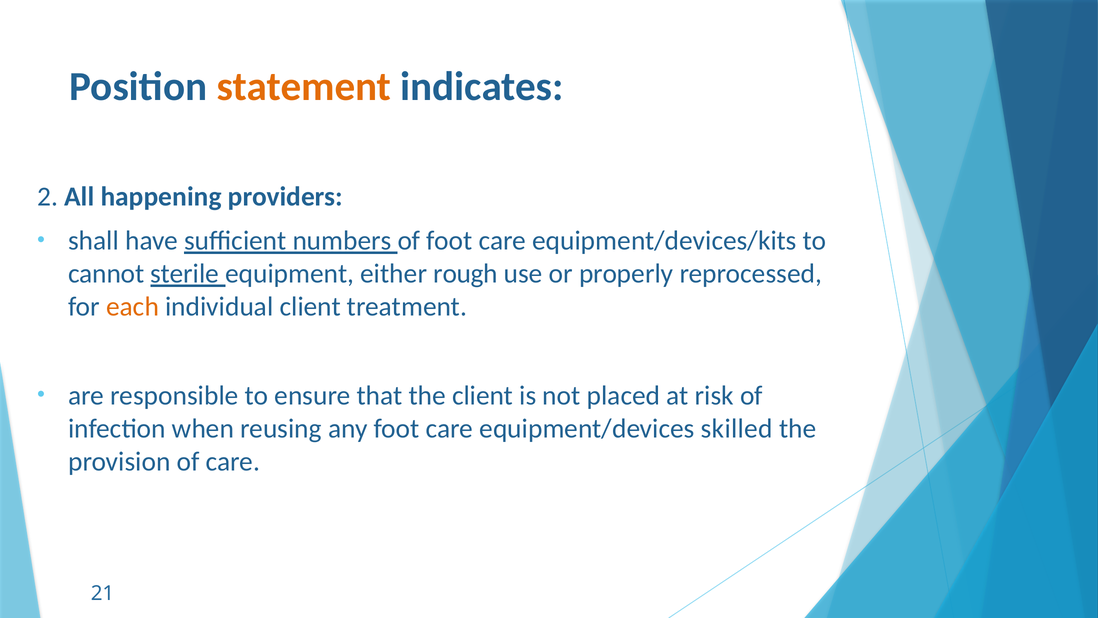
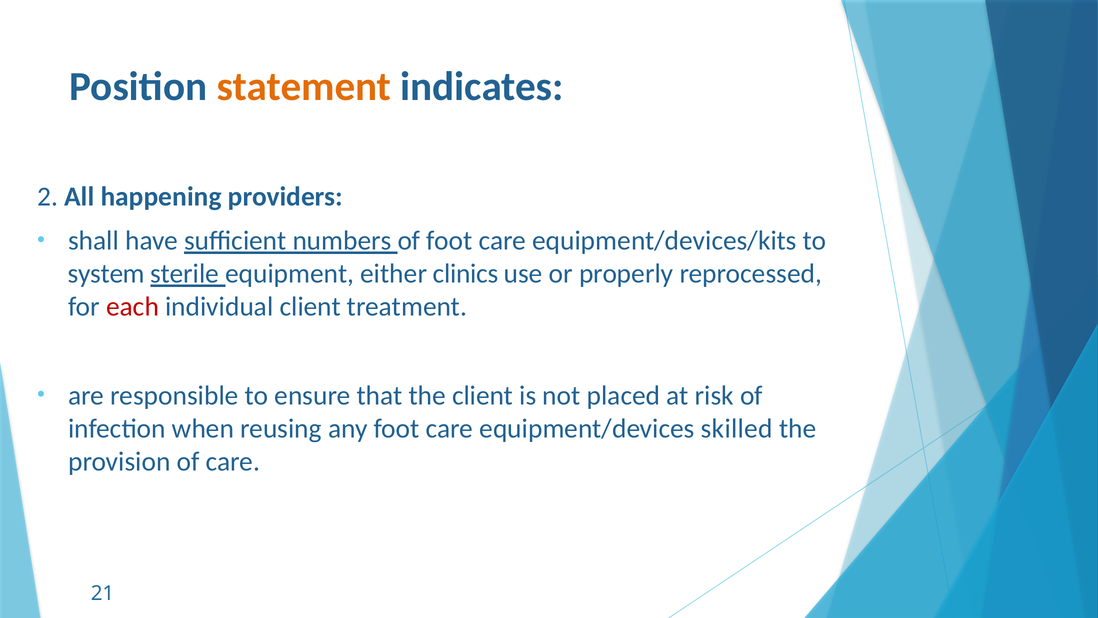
cannot: cannot -> system (106, 274)
rough: rough -> clinics (466, 274)
each colour: orange -> red (133, 307)
